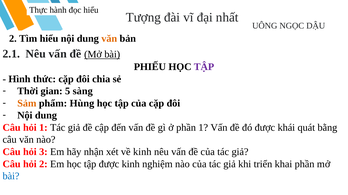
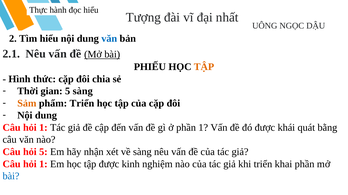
văn colour: orange -> blue (109, 39)
TẬP colour: purple -> orange (204, 67)
phẩm Hùng: Hùng -> Triển (82, 104)
hỏi 3: 3 -> 5 (43, 152)
về kinh: kinh -> sàng (142, 152)
2: 2 -> 1 (43, 165)
